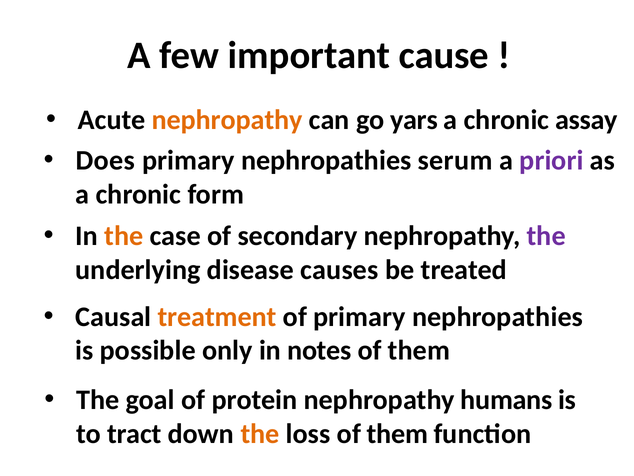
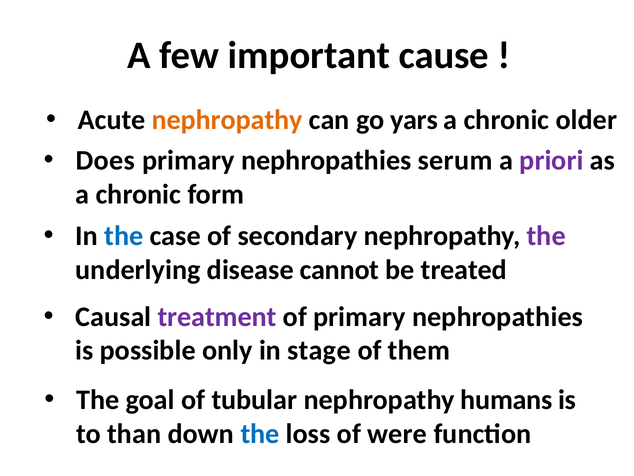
assay: assay -> older (586, 120)
the colour: orange -> blue (124, 236)
causes: causes -> cannot (340, 270)
treatment colour: orange -> purple (217, 316)
notes: notes -> stage (319, 350)
protein: protein -> tubular (254, 400)
tract: tract -> than (134, 433)
the colour: orange -> blue (260, 433)
loss of them: them -> were (397, 433)
